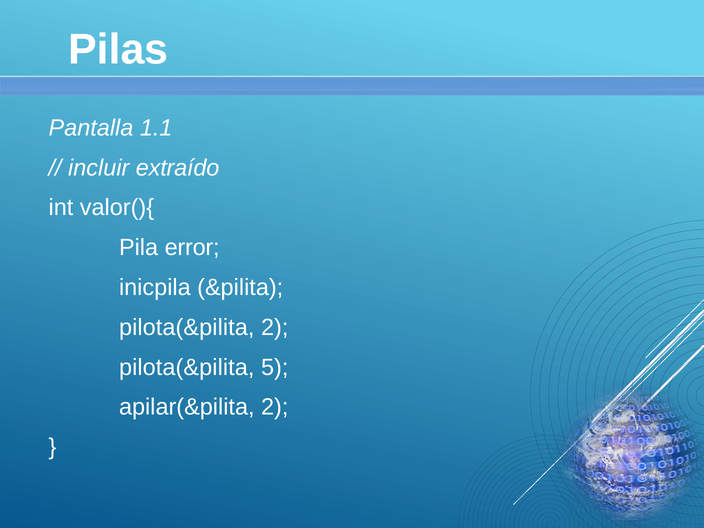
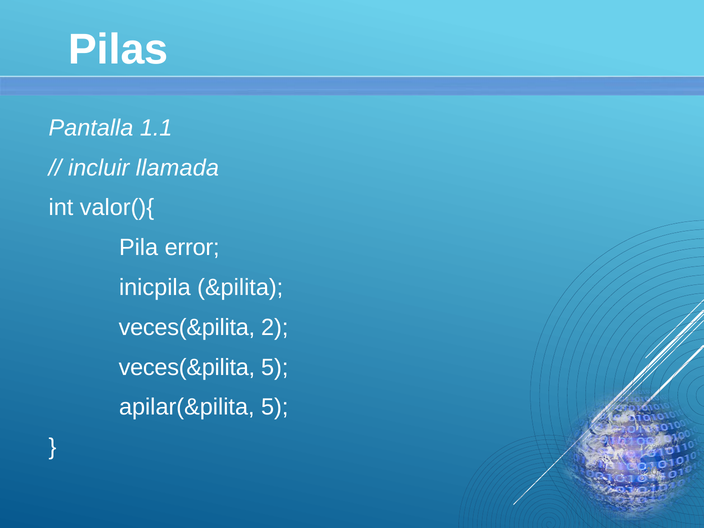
extraído: extraído -> llamada (177, 168)
pilota(&pilita: pilota(&pilita -> veces(&pilita (187, 327)
pilota(&pilita: pilota(&pilita -> veces(&pilita (187, 367)
apilar(&pilita 2: 2 -> 5 (275, 407)
